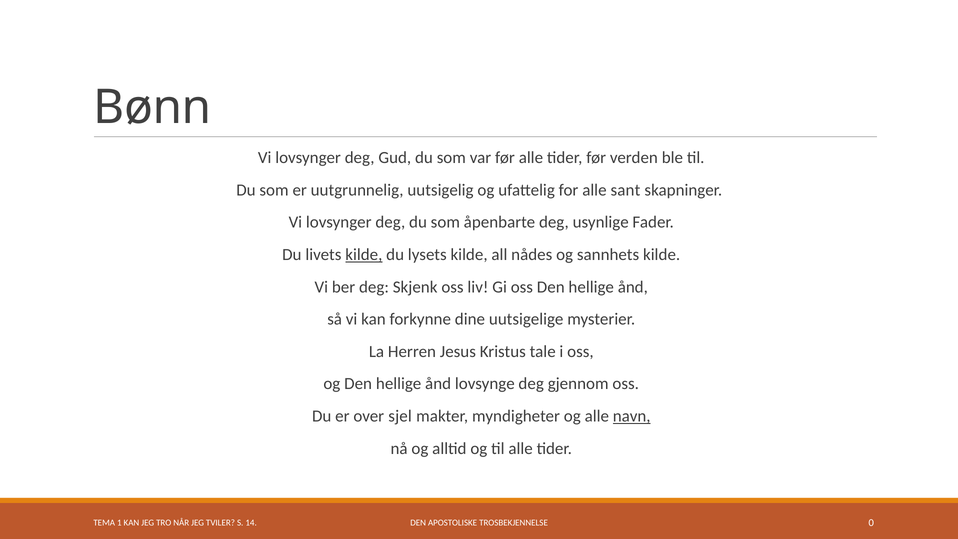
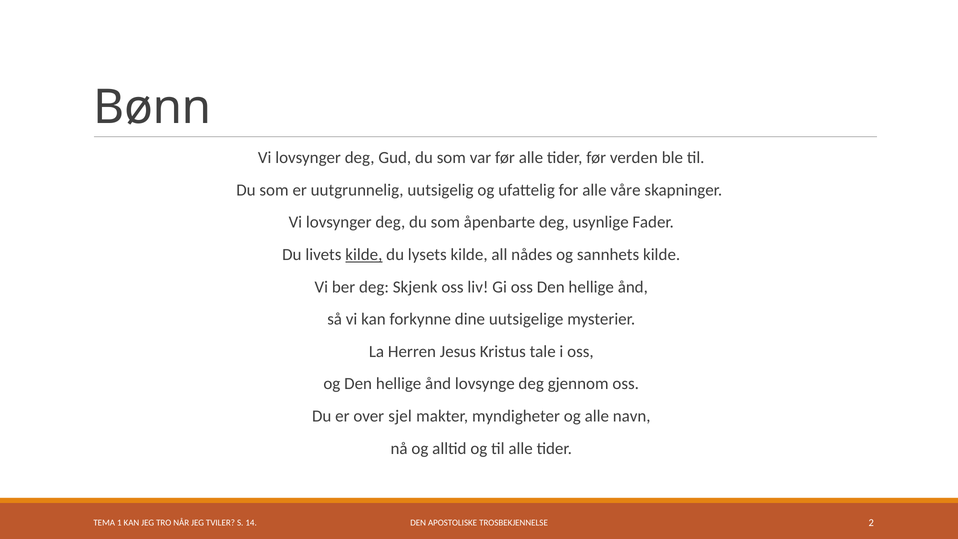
sant: sant -> våre (626, 190)
navn underline: present -> none (632, 416)
0: 0 -> 2 (871, 523)
